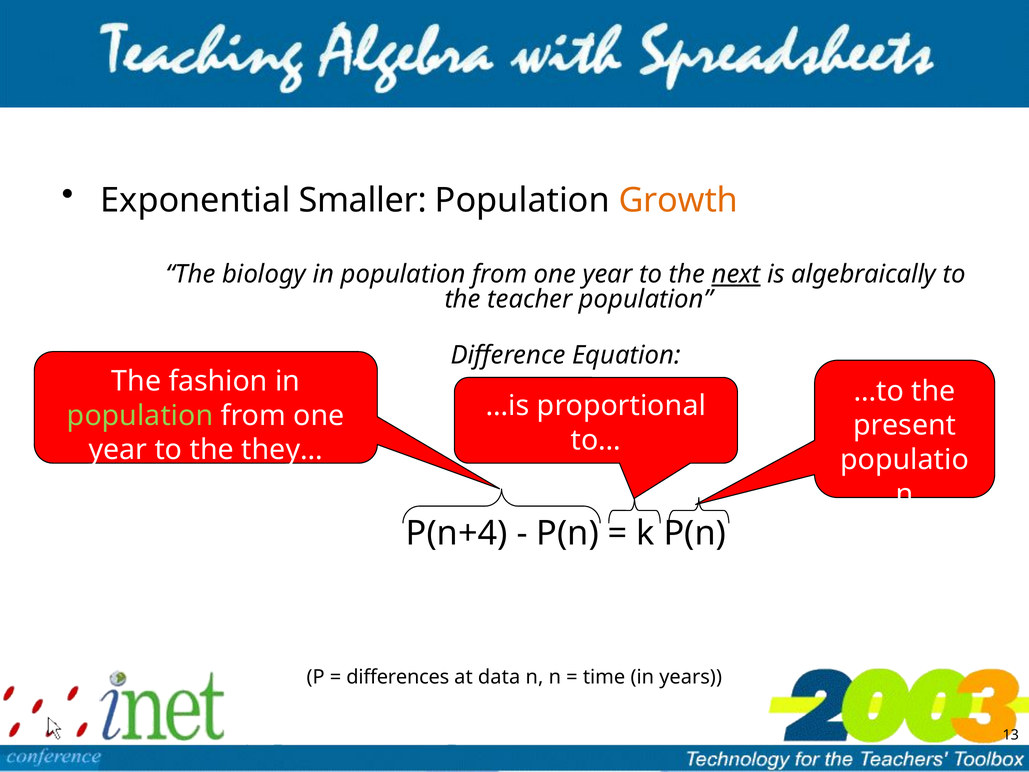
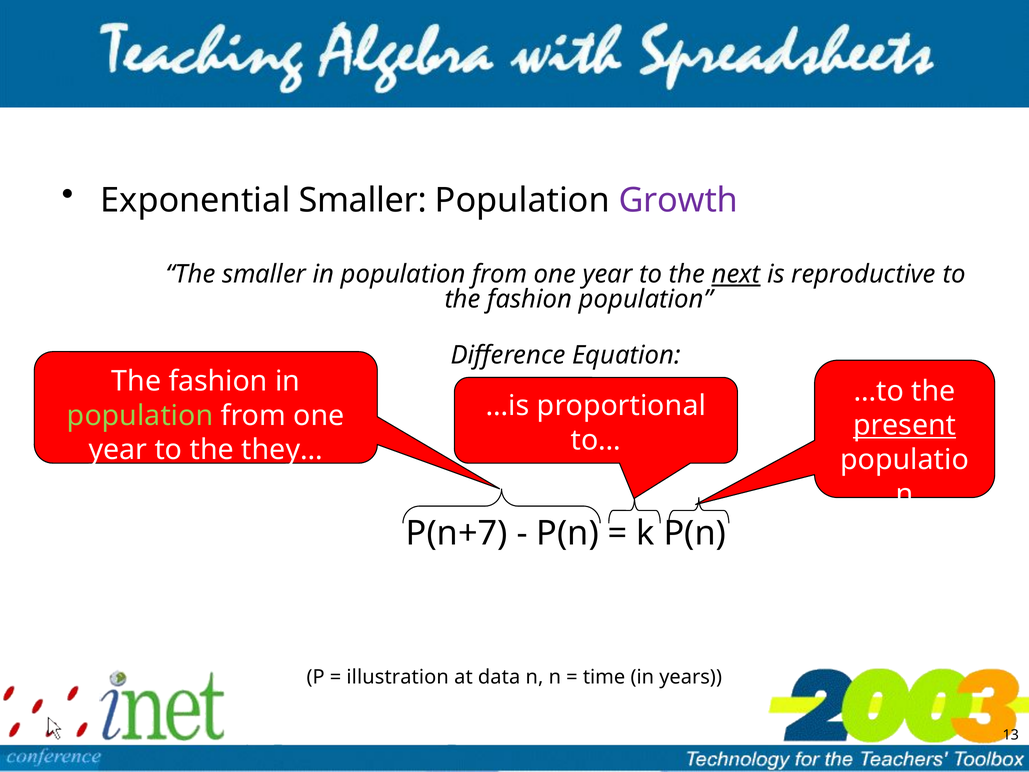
Growth colour: orange -> purple (678, 200)
The biology: biology -> smaller (264, 274)
algebraically: algebraically -> reproductive (864, 274)
teacher: teacher -> fashion (530, 299)
present underline: none -> present (905, 425)
P(n+4: P(n+4 -> P(n+7 (457, 533)
differences: differences -> illustration (398, 677)
